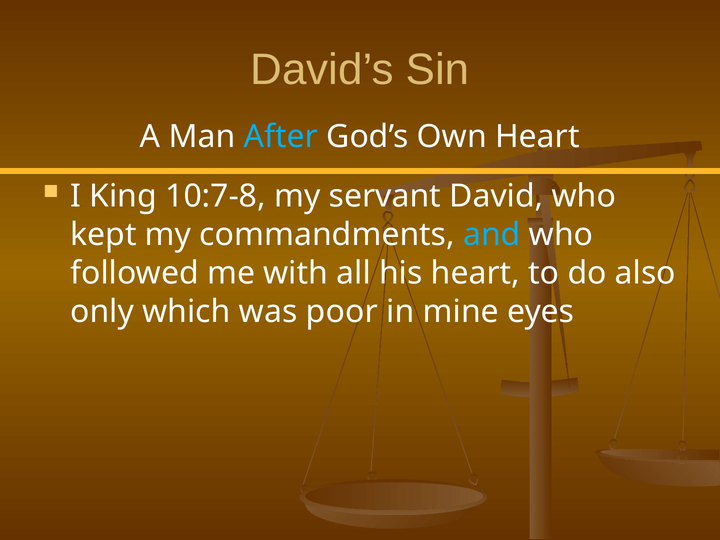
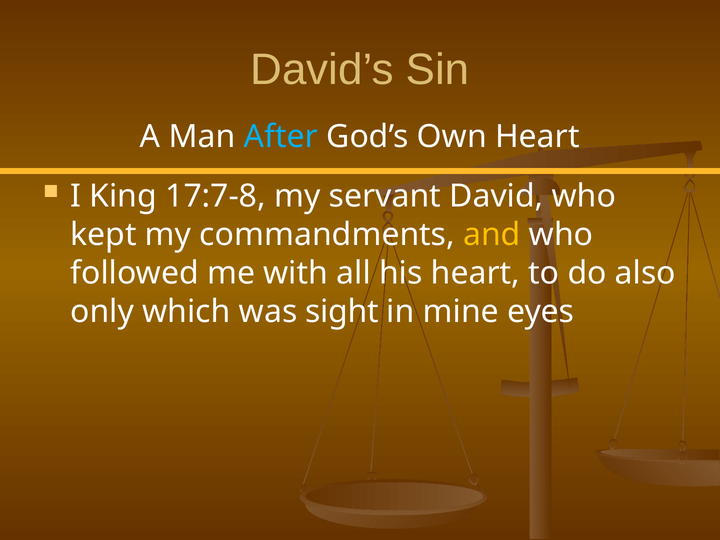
10:7-8: 10:7-8 -> 17:7-8 (216, 196)
and colour: light blue -> yellow (492, 235)
poor: poor -> sight (342, 312)
